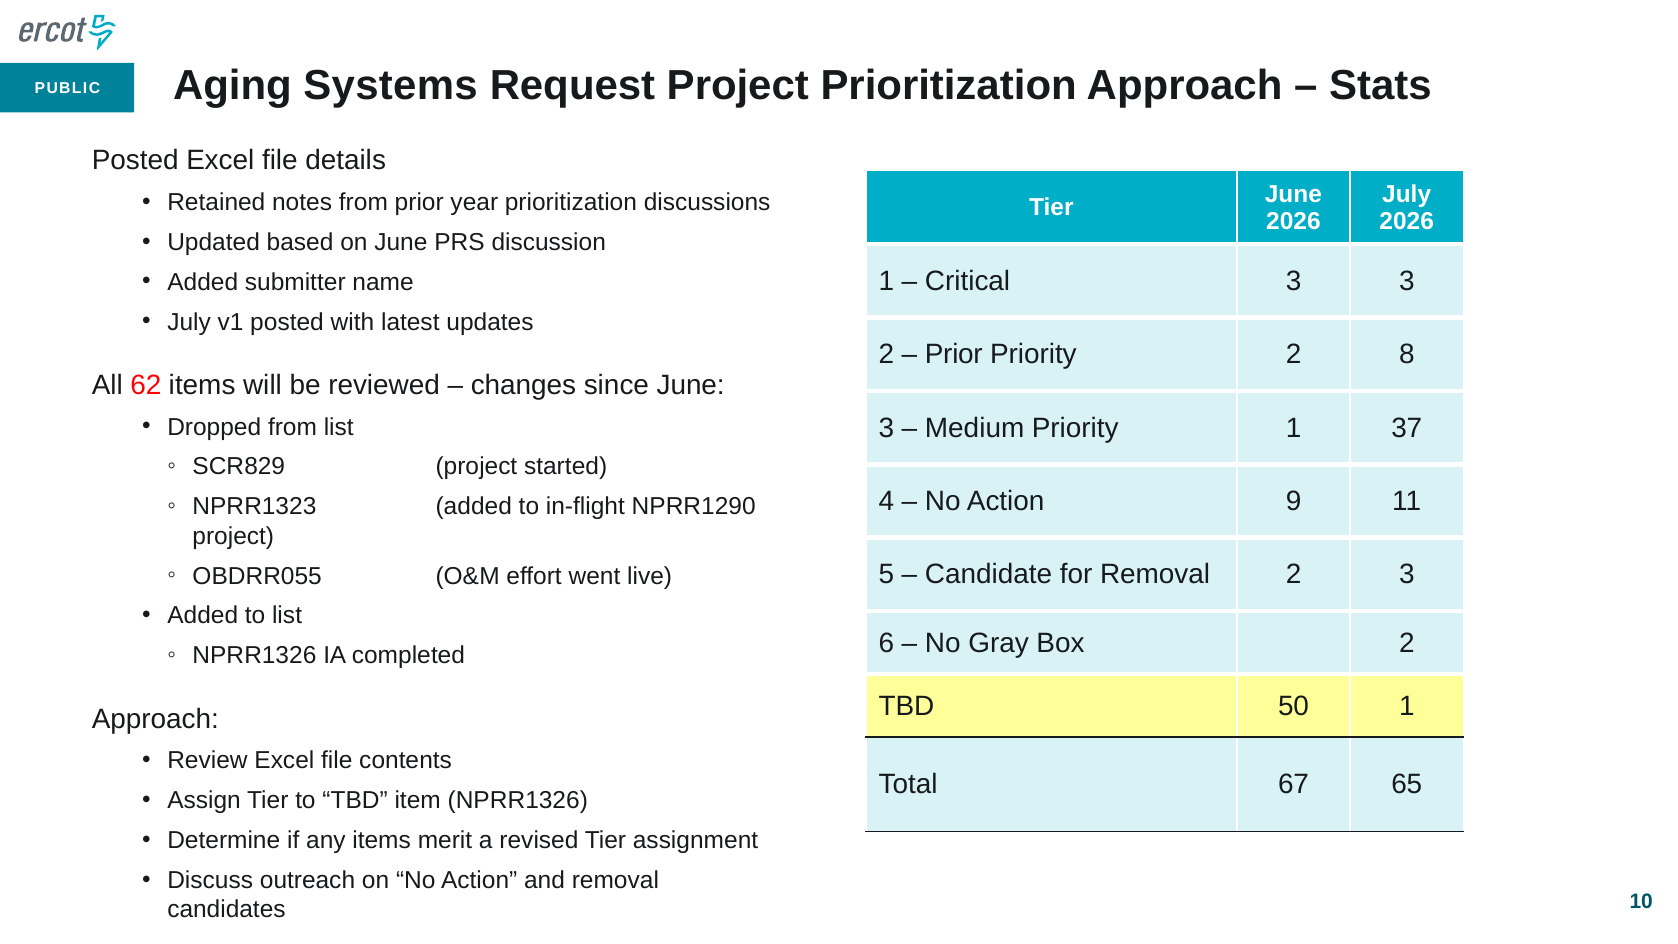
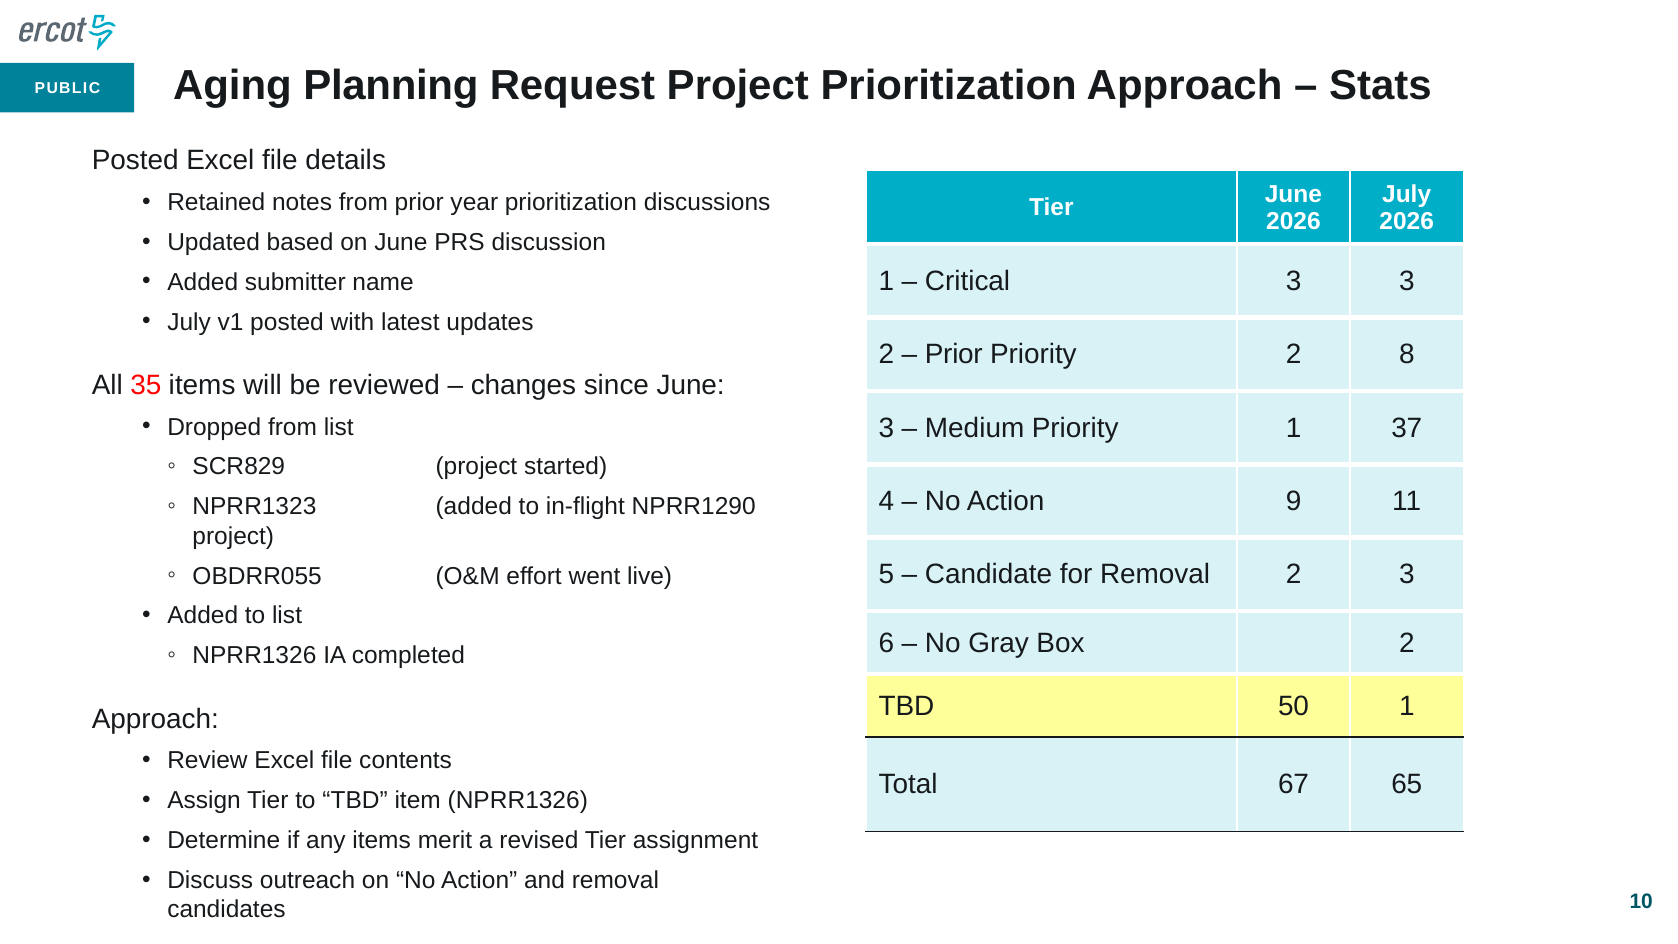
Systems: Systems -> Planning (391, 85)
62: 62 -> 35 (146, 385)
